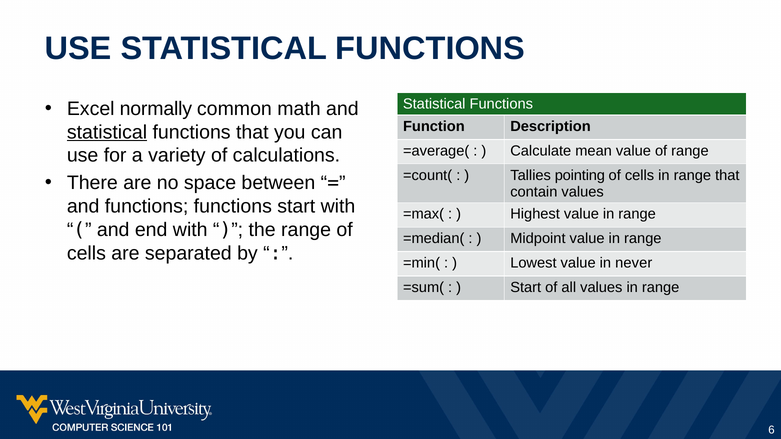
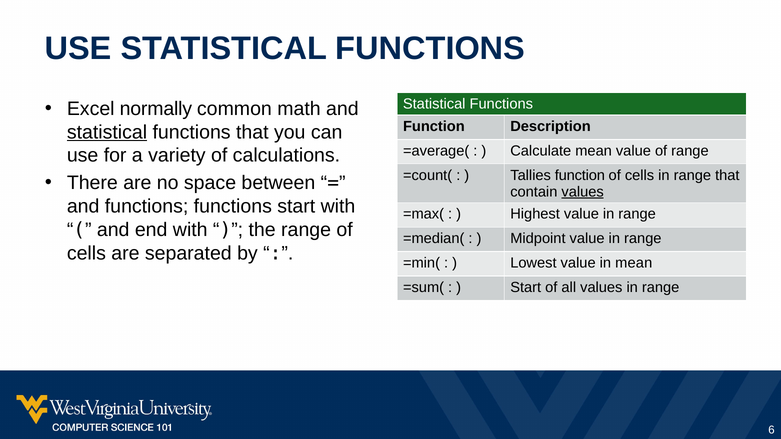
Tallies pointing: pointing -> function (580, 175)
values underline: none -> present (583, 192)
in never: never -> mean (634, 263)
